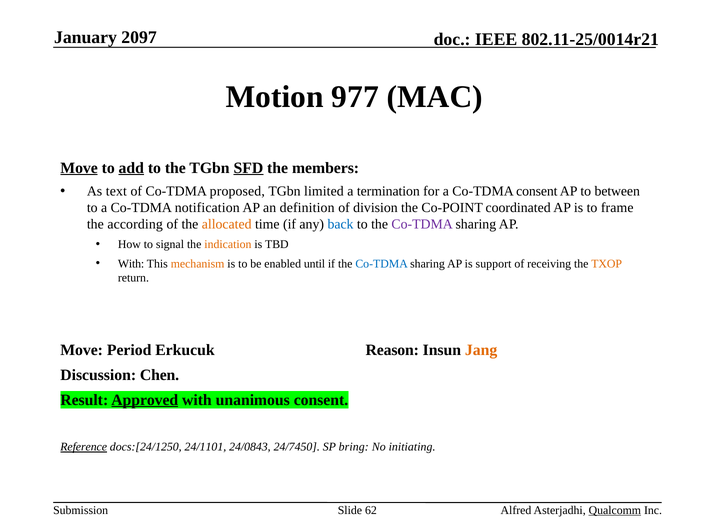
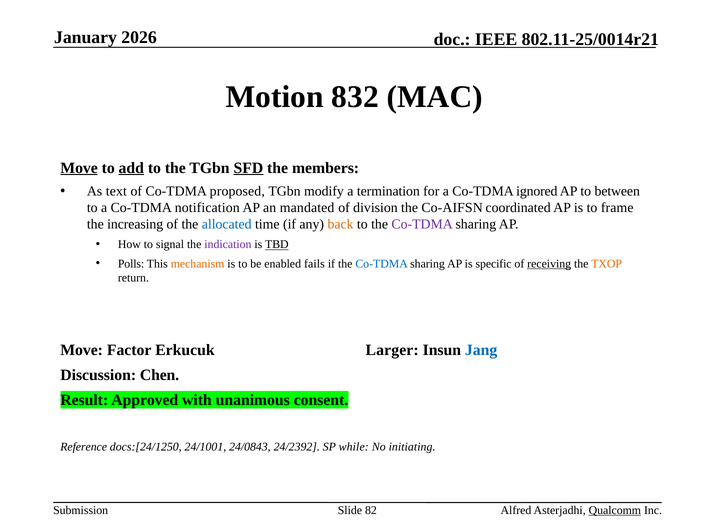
2097: 2097 -> 2026 (139, 38)
977: 977 -> 832 (355, 97)
limited: limited -> modify (324, 191)
Co-TDMA consent: consent -> ignored (537, 191)
definition: definition -> mandated (307, 208)
Co-POINT: Co-POINT -> Co-AIFSN (452, 208)
according: according -> increasing (135, 224)
allocated colour: orange -> blue (227, 224)
back colour: blue -> orange (341, 224)
indication colour: orange -> purple (228, 244)
TBD underline: none -> present (277, 244)
With: With -> Polls (131, 264)
until: until -> fails (314, 264)
support: support -> specific (494, 264)
receiving underline: none -> present (549, 264)
Period: Period -> Factor (129, 350)
Reason: Reason -> Larger (392, 350)
Jang colour: orange -> blue (481, 350)
Approved underline: present -> none (145, 400)
Reference underline: present -> none (84, 447)
24/1101: 24/1101 -> 24/1001 (205, 447)
24/7450: 24/7450 -> 24/2392 (297, 447)
bring: bring -> while (354, 447)
62: 62 -> 82 (371, 510)
